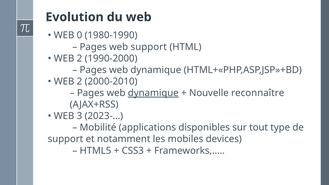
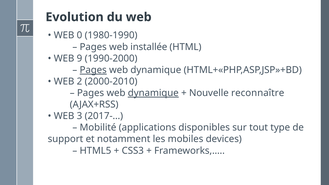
web support: support -> installée (149, 47)
2: 2 -> 9 (79, 58)
Pages underline: none -> present (93, 70)
2023-…: 2023-… -> 2017-… (104, 116)
